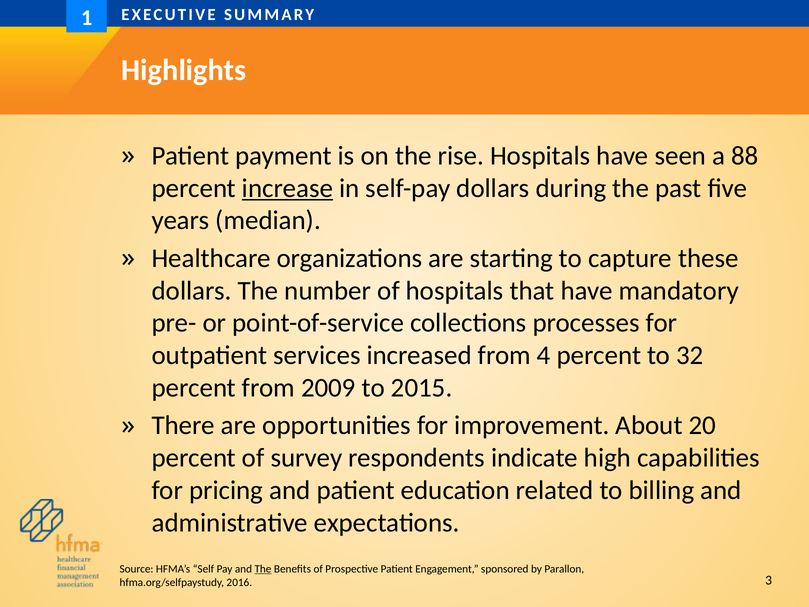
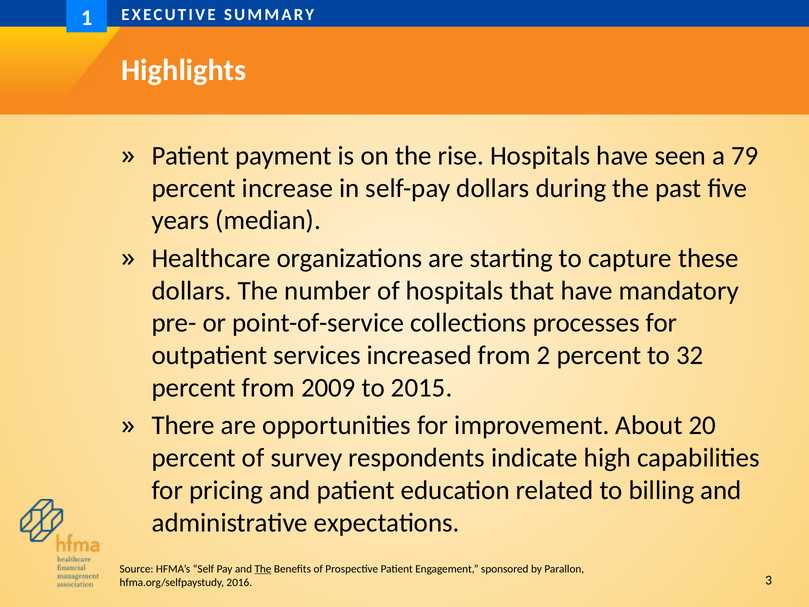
88: 88 -> 79 (745, 156)
increase underline: present -> none (288, 188)
4: 4 -> 2 (544, 355)
